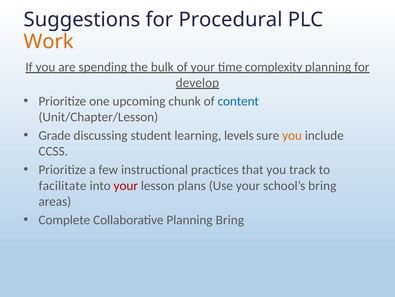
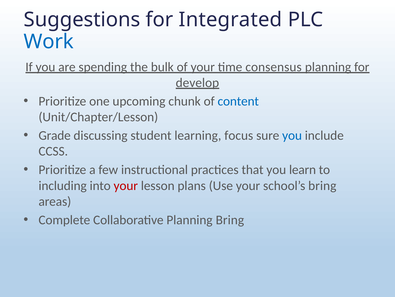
Procedural: Procedural -> Integrated (230, 20)
Work colour: orange -> blue (49, 42)
complexity: complexity -> consensus (274, 67)
levels: levels -> focus (239, 135)
you colour: orange -> blue (292, 135)
track: track -> learn (303, 169)
facilitate: facilitate -> including (63, 185)
